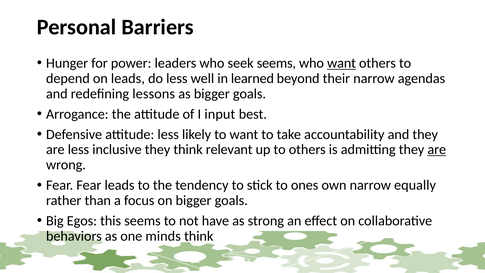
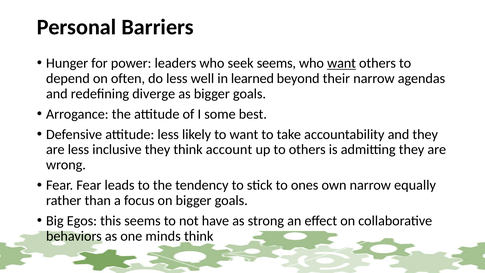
on leads: leads -> often (128, 78)
lessons: lessons -> diverge (154, 94)
input: input -> some (220, 114)
relevant: relevant -> account (229, 150)
are underline: present -> none (437, 150)
